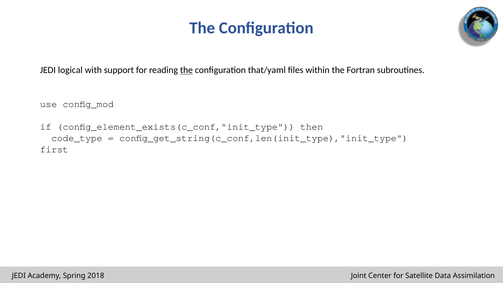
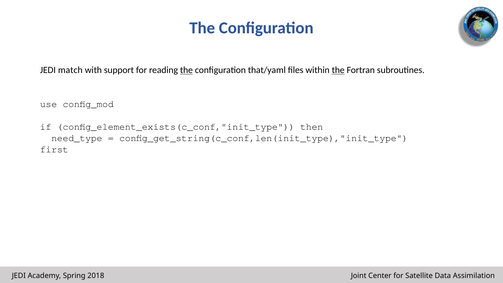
logical: logical -> match (70, 70)
the underline: none -> present (338, 70)
code_type: code_type -> need_type (77, 138)
